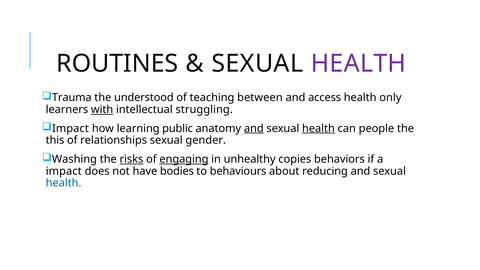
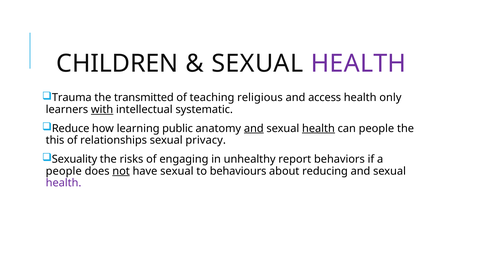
ROUTINES: ROUTINES -> CHILDREN (117, 64)
understood: understood -> transmitted (144, 98)
between: between -> religious (260, 98)
struggling: struggling -> systematic (204, 110)
Impact: Impact -> Reduce (71, 128)
gender: gender -> privacy (206, 140)
Washing: Washing -> Sexuality (75, 159)
risks underline: present -> none (131, 159)
engaging underline: present -> none (184, 159)
copies: copies -> report (295, 159)
impact: impact -> people (64, 171)
not underline: none -> present (121, 171)
have bodies: bodies -> sexual (177, 171)
health colour: blue -> purple (64, 183)
